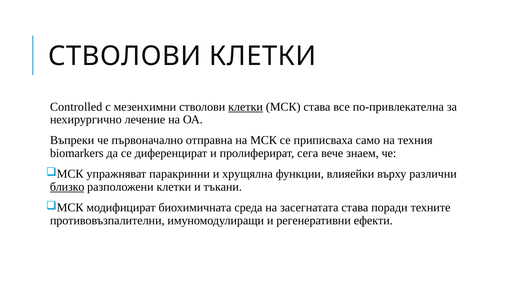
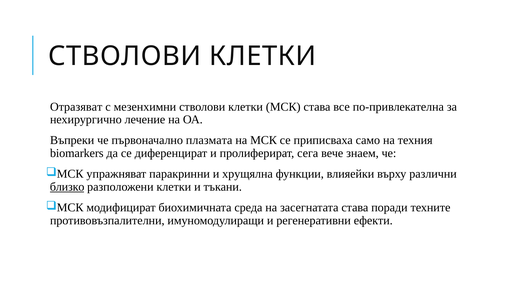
Controlled: Controlled -> Отразяват (76, 107)
клетки underline: present -> none (246, 107)
отправна: отправна -> плазмата (209, 140)
